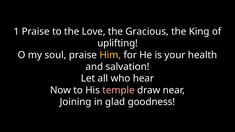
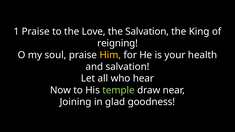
the Gracious: Gracious -> Salvation (147, 32)
uplifting: uplifting -> reigning (118, 43)
temple colour: pink -> light green (119, 90)
